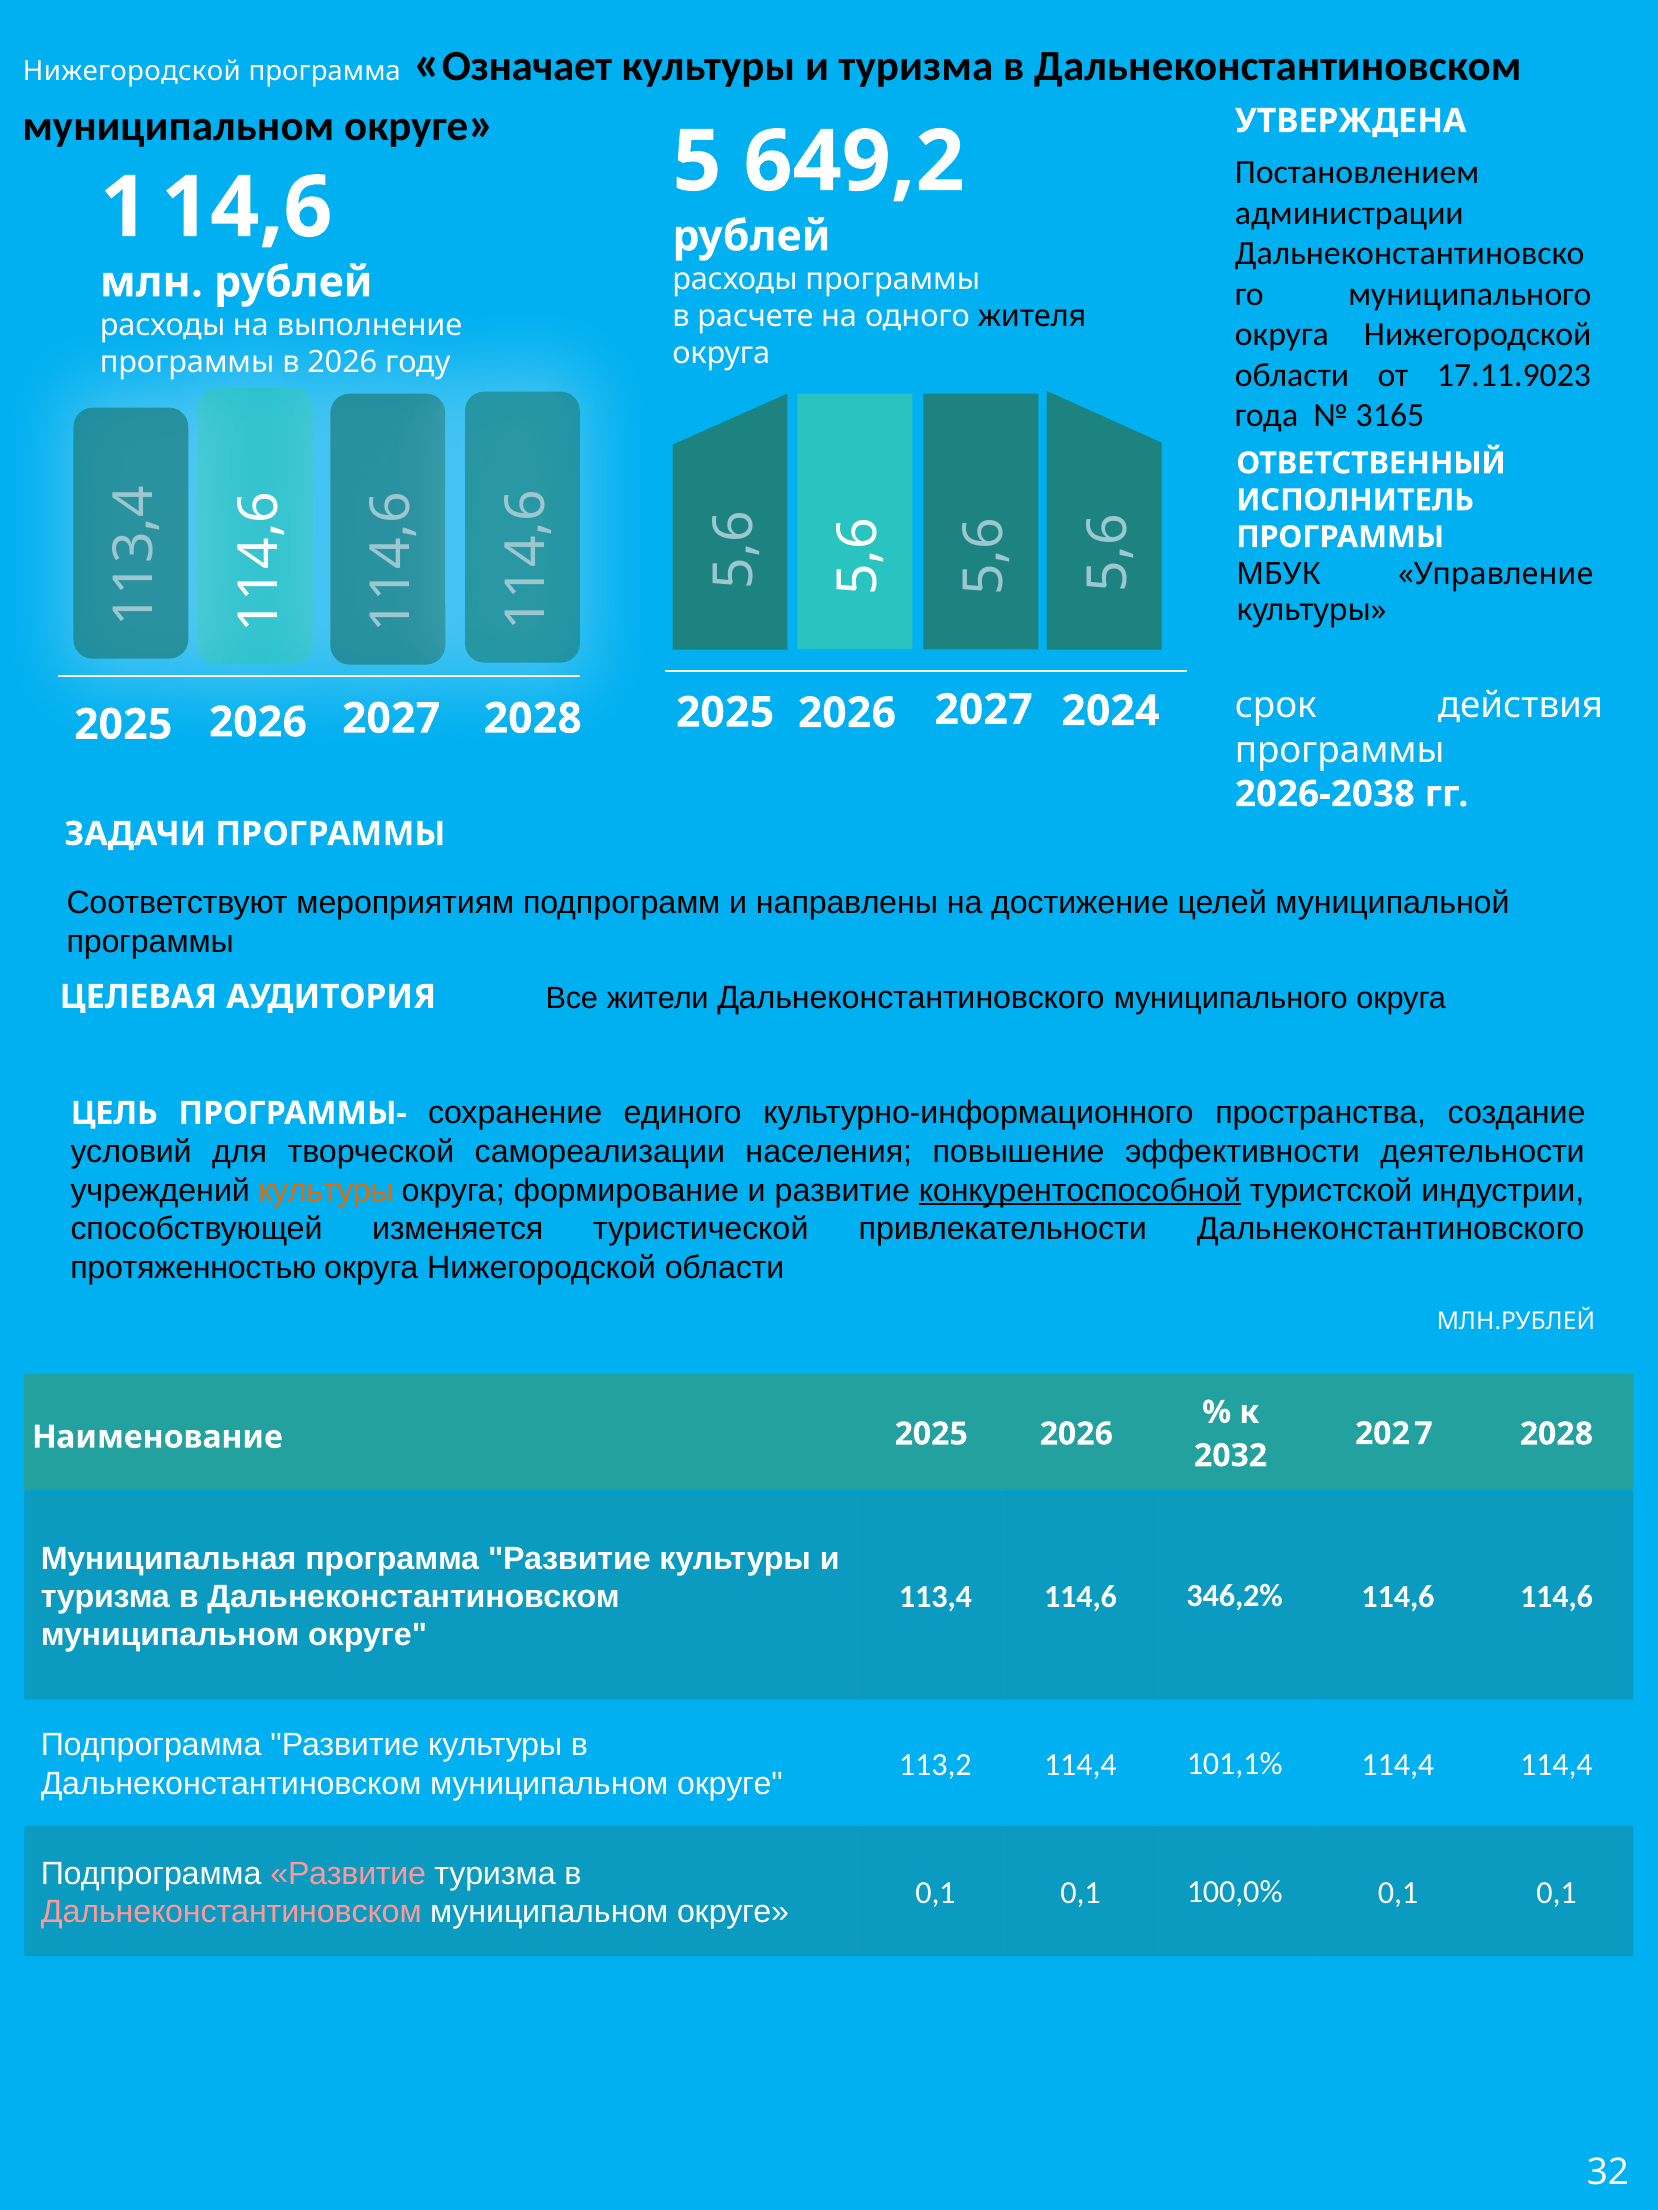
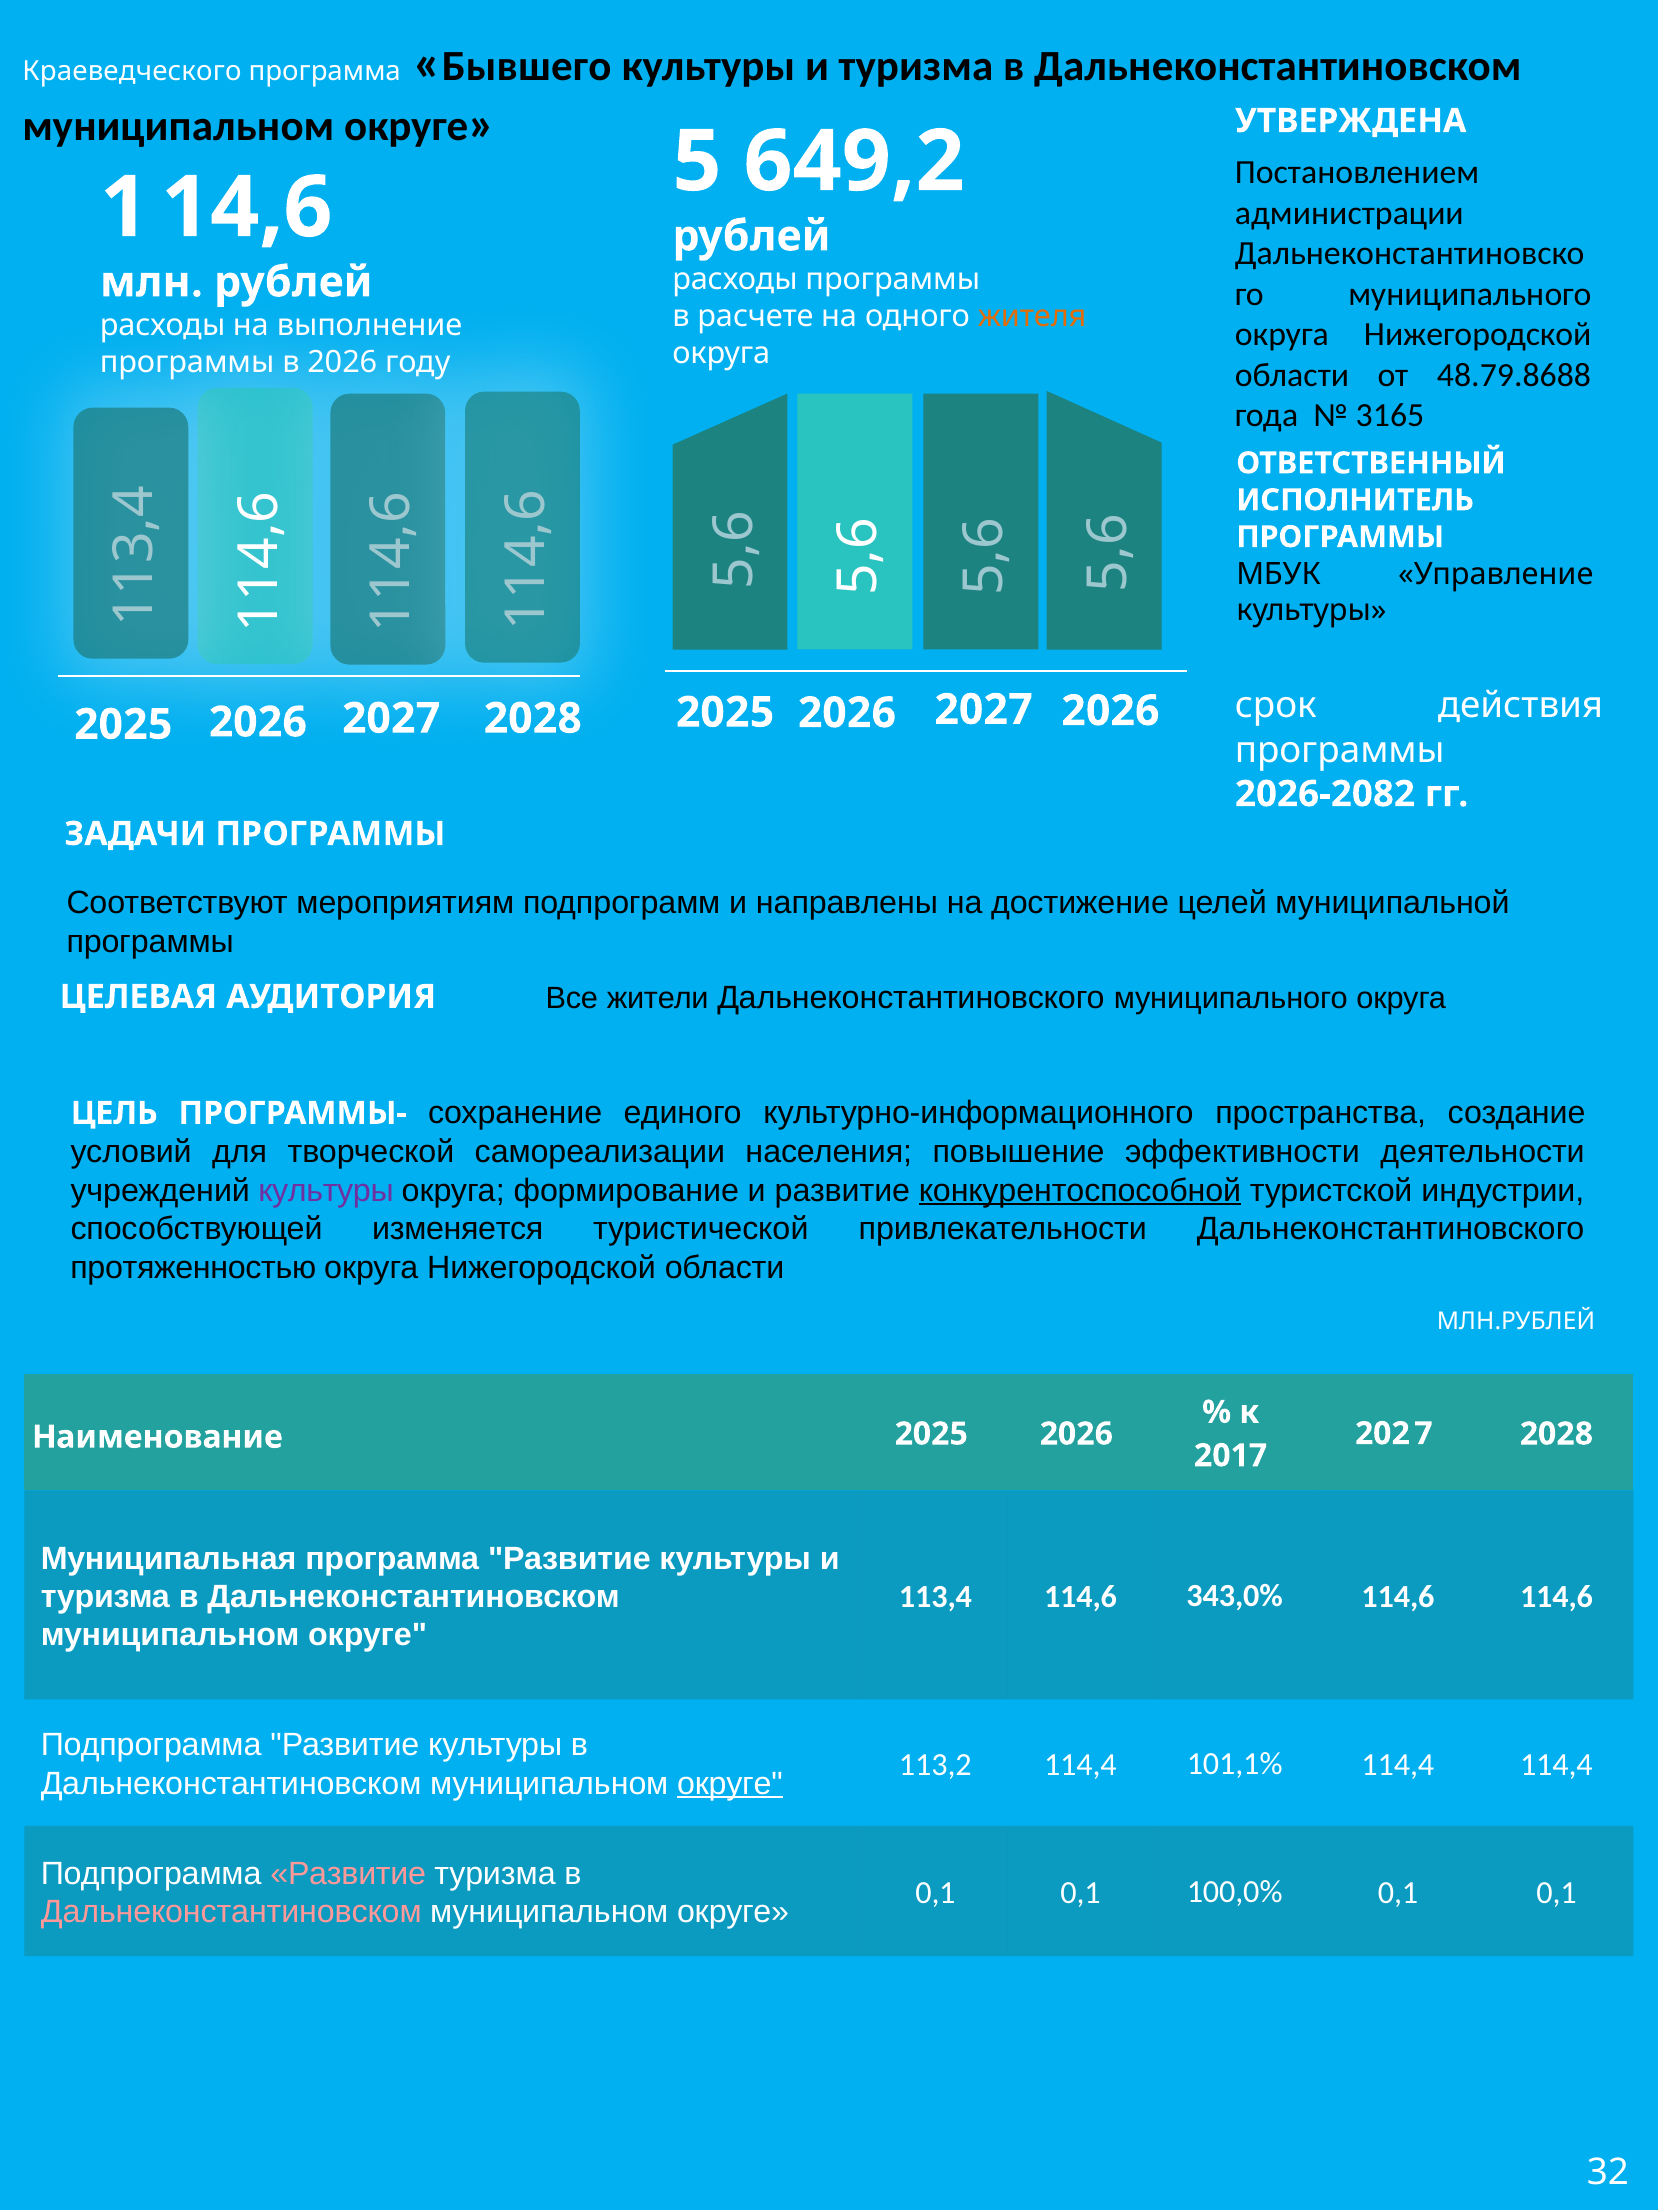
Нижегородской: Нижегородской -> Краеведческого (132, 71)
Означает: Означает -> Бывшего (527, 66)
жителя colour: black -> orange (1032, 317)
17.11.9023: 17.11.9023 -> 48.79.8688 (1514, 375)
2027 2024: 2024 -> 2026 (1110, 711)
2026-2038: 2026-2038 -> 2026-2082 (1325, 794)
культуры colour: orange -> purple (326, 1191)
2032: 2032 -> 2017 (1231, 1456)
346,2%: 346,2% -> 343,0% (1235, 1597)
округе underline: none -> present (730, 1784)
